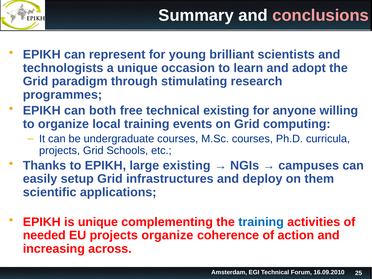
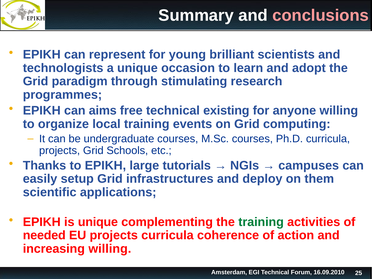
both: both -> aims (103, 111)
large existing: existing -> tutorials (187, 165)
training colour: blue -> green (261, 222)
projects organize: organize -> curricula (167, 235)
increasing across: across -> willing (110, 249)
